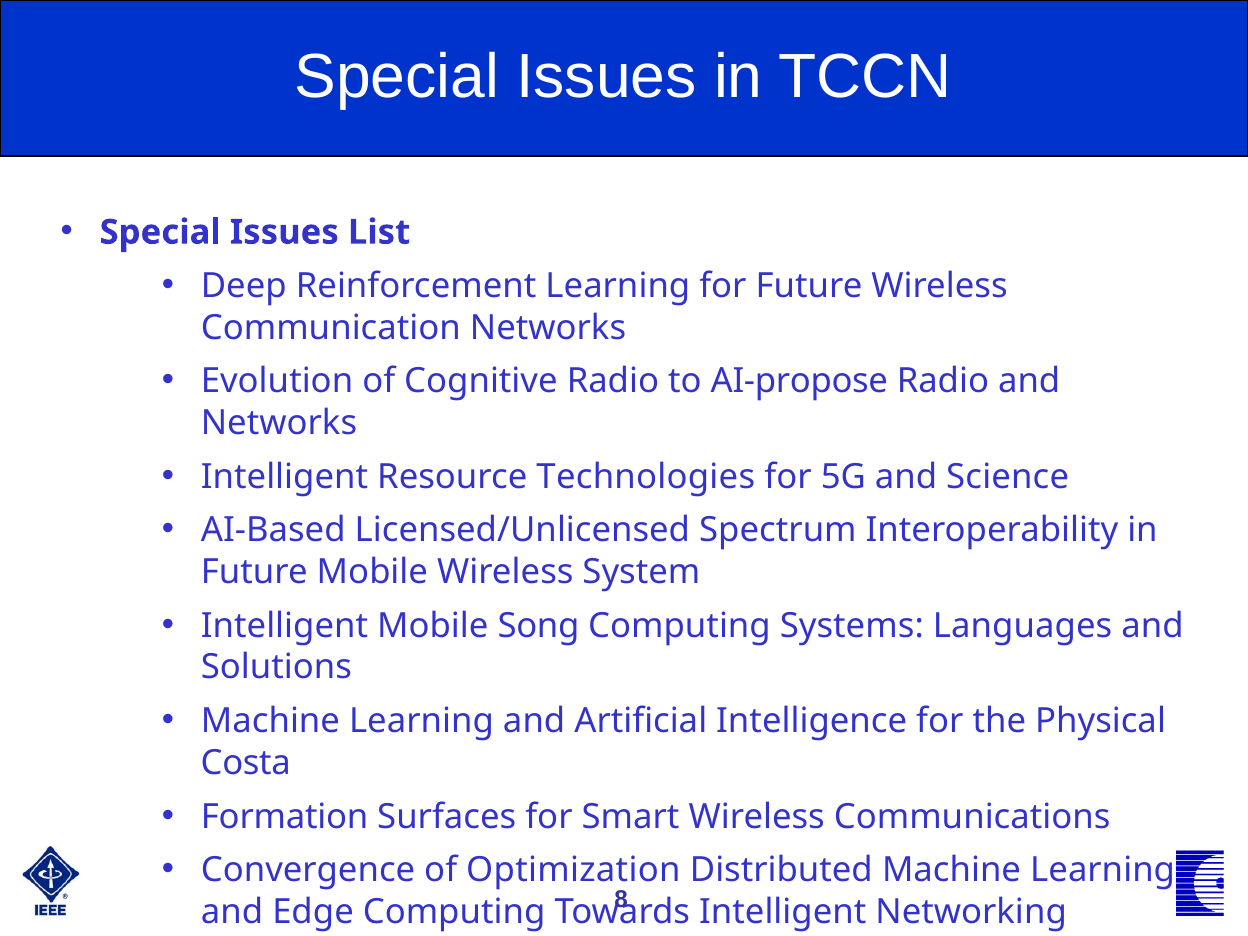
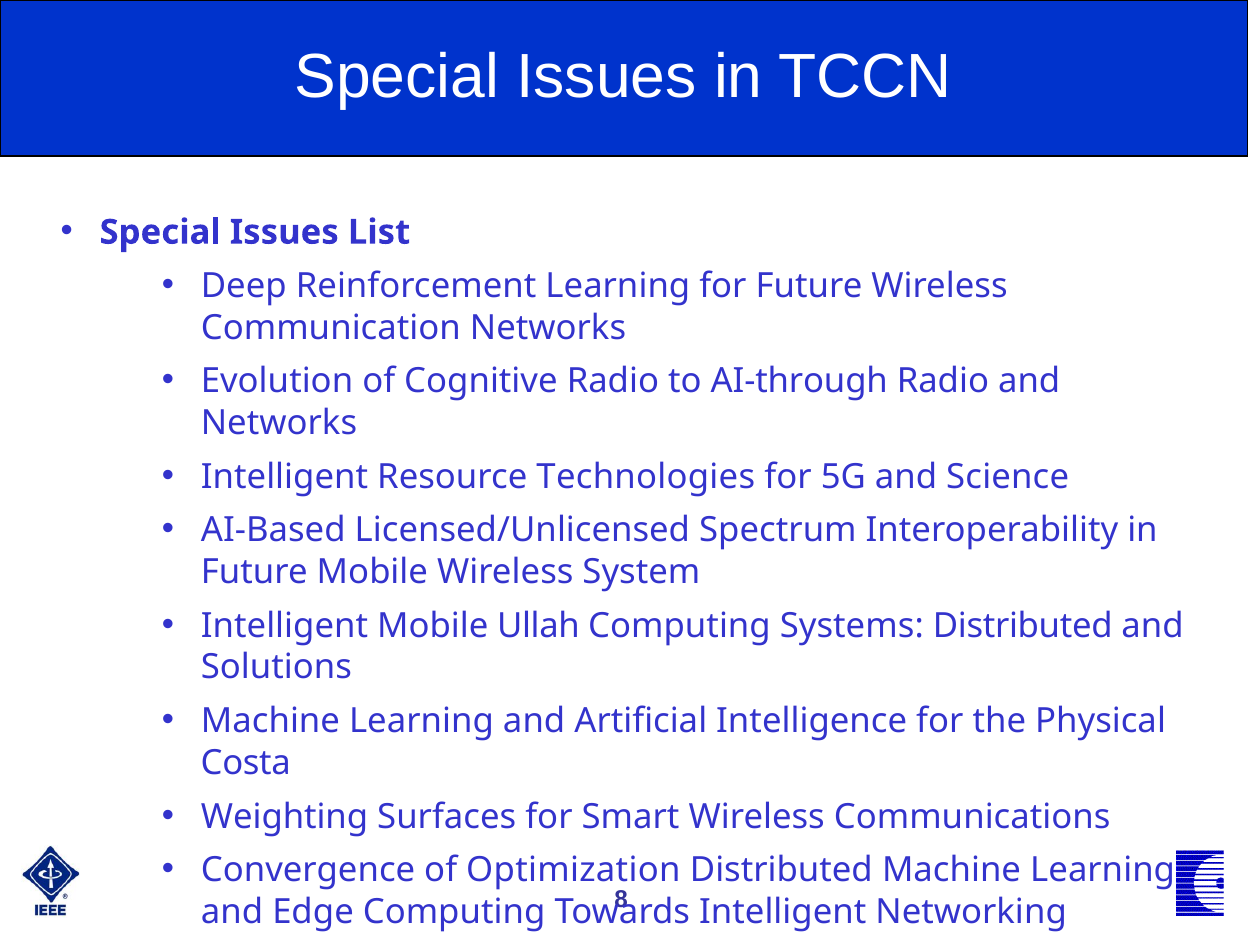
AI-propose: AI-propose -> AI-through (799, 381)
Song: Song -> Ullah (539, 626)
Systems Languages: Languages -> Distributed (1023, 626)
Formation: Formation -> Weighting (285, 817)
